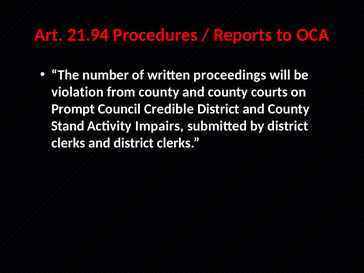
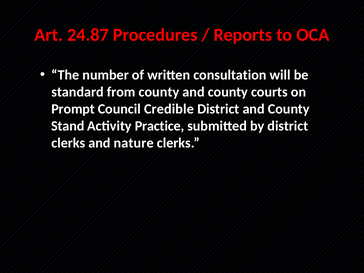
21.94: 21.94 -> 24.87 (88, 35)
proceedings: proceedings -> consultation (230, 75)
violation: violation -> standard (78, 92)
Impairs: Impairs -> Practice (160, 126)
and district: district -> nature (134, 143)
